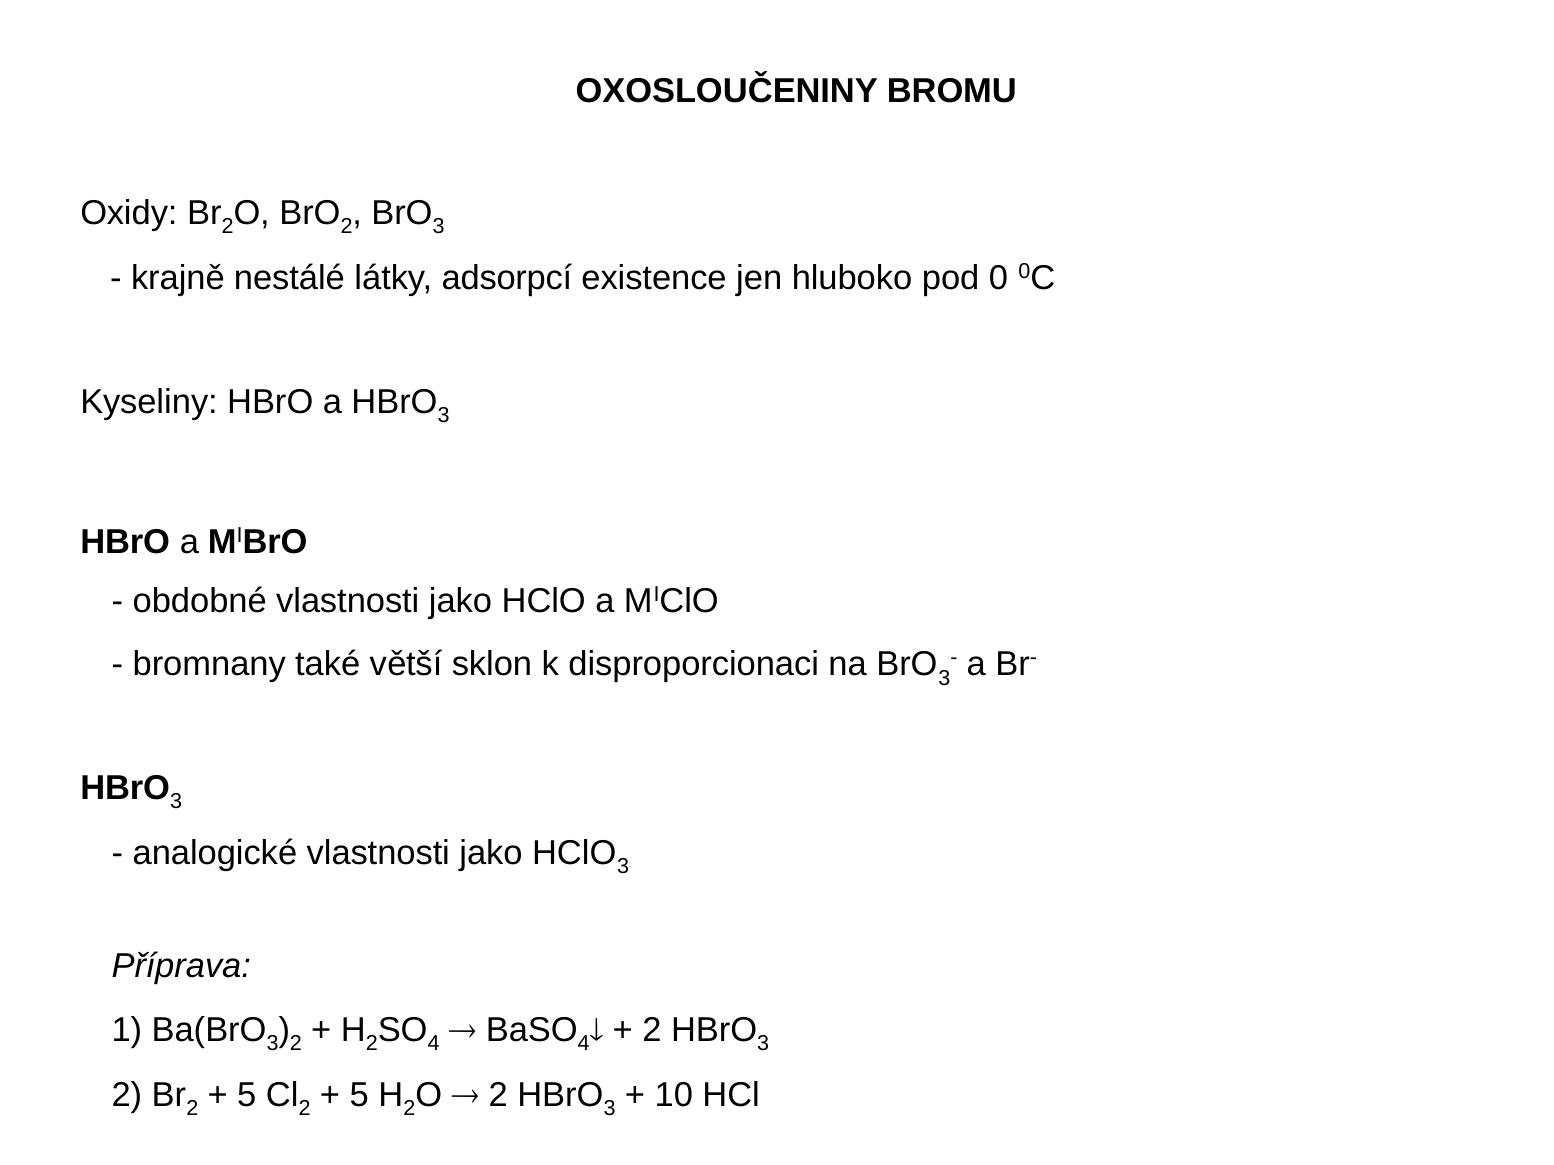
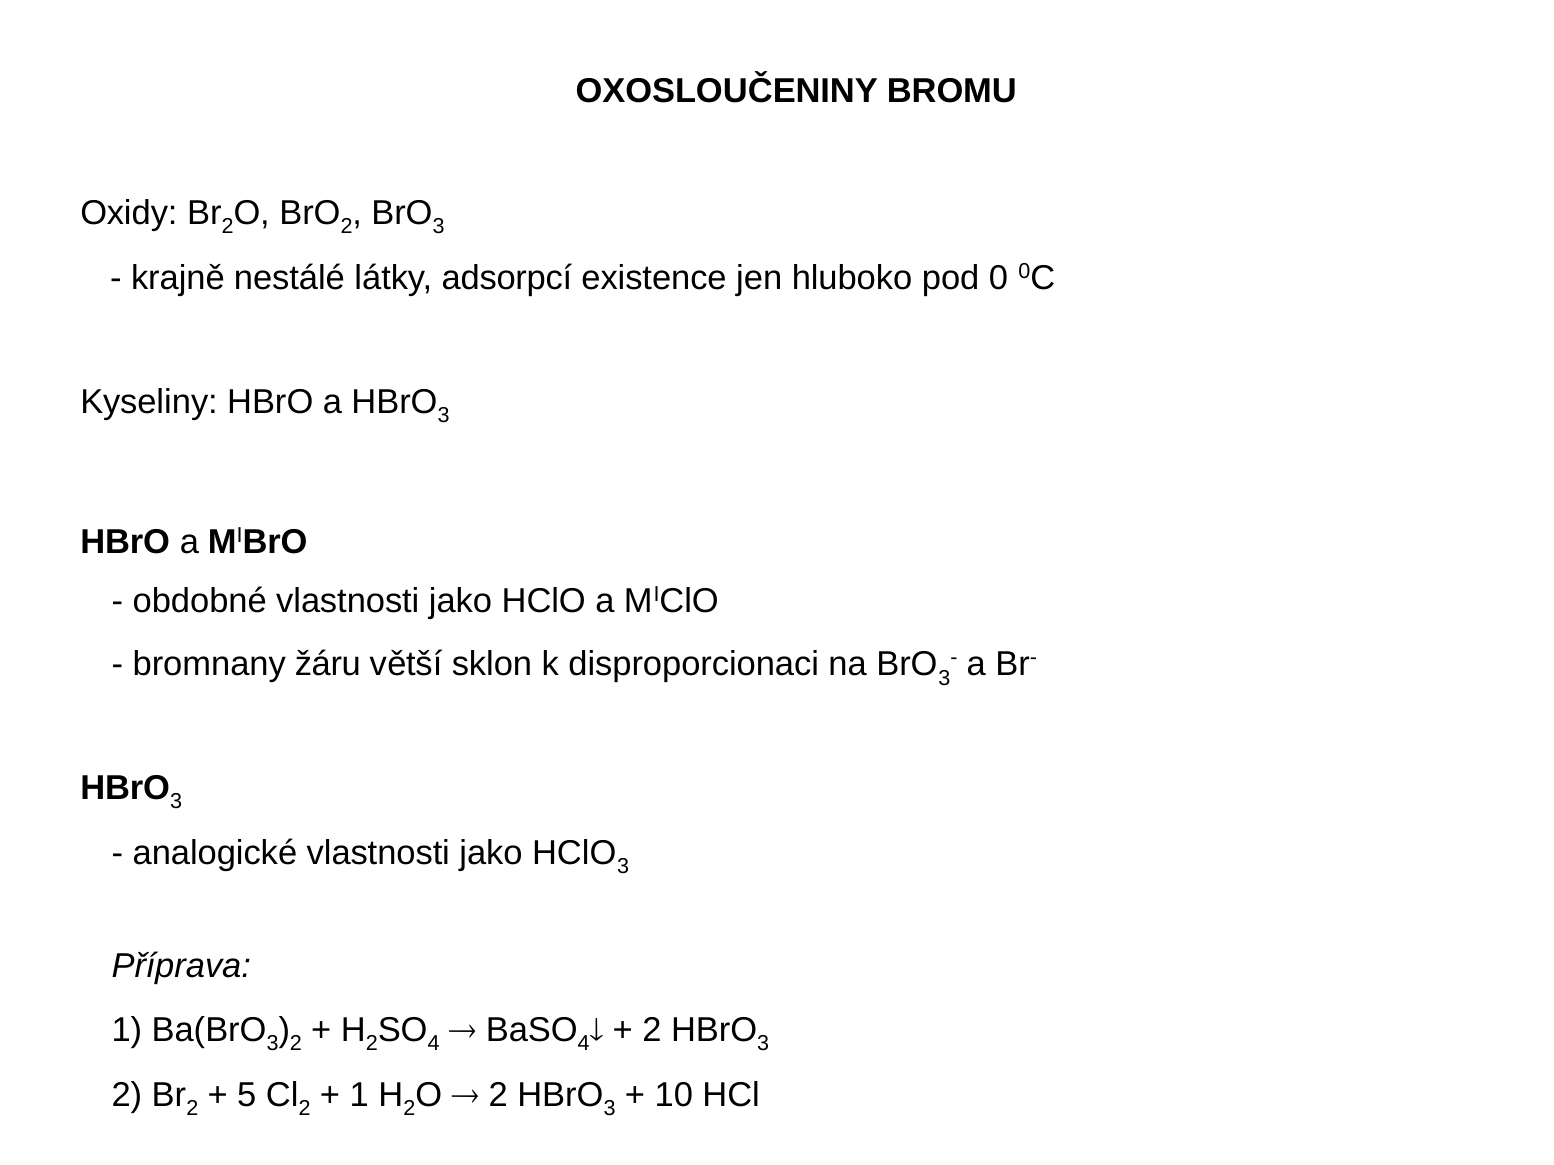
také: také -> žáru (328, 665)
5: 5 -> 1 (359, 1095)
